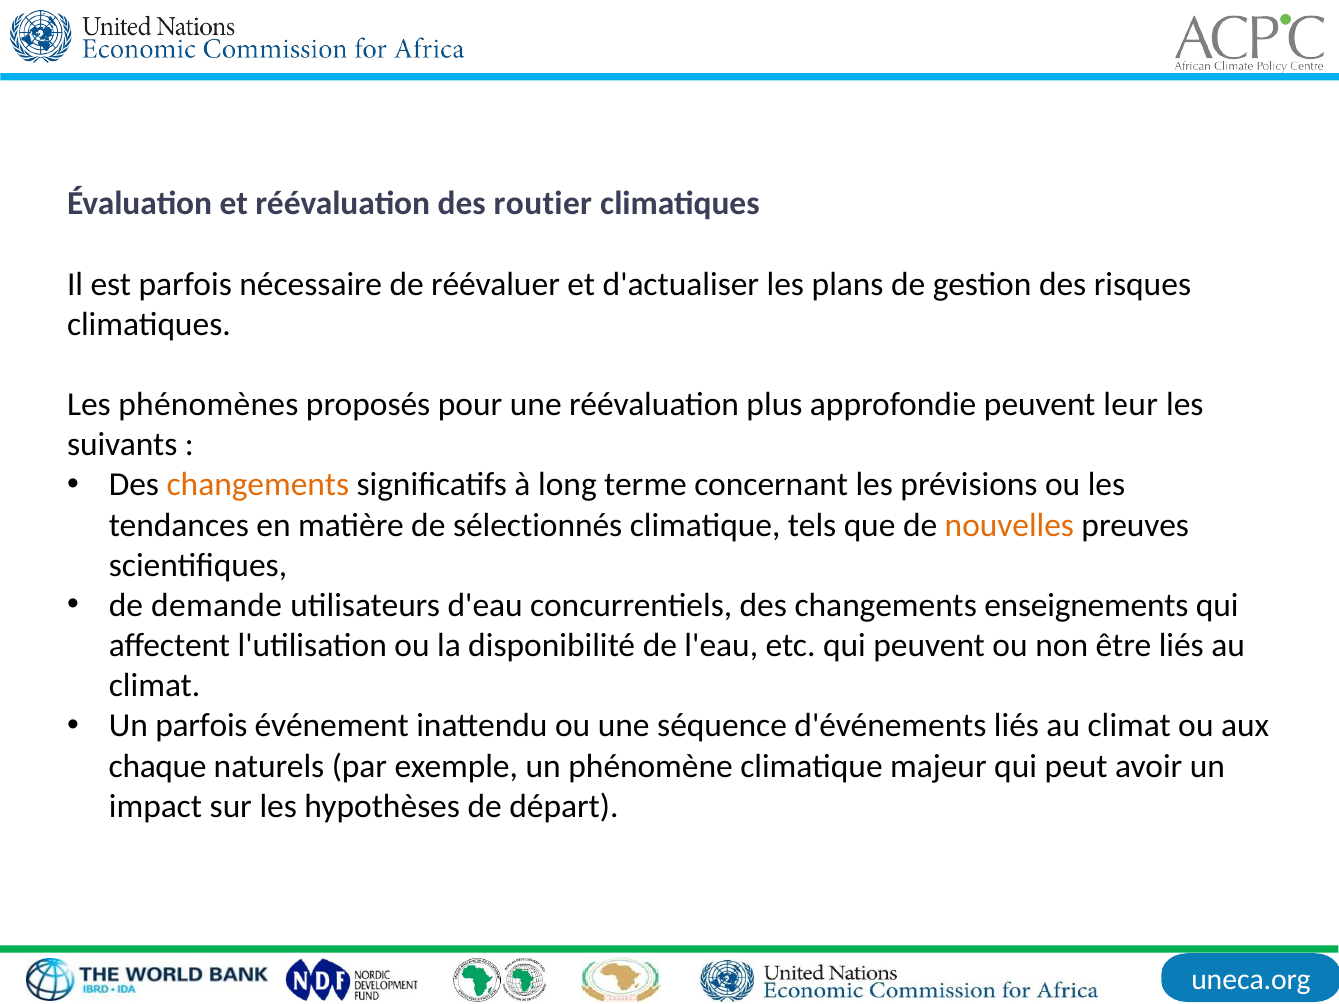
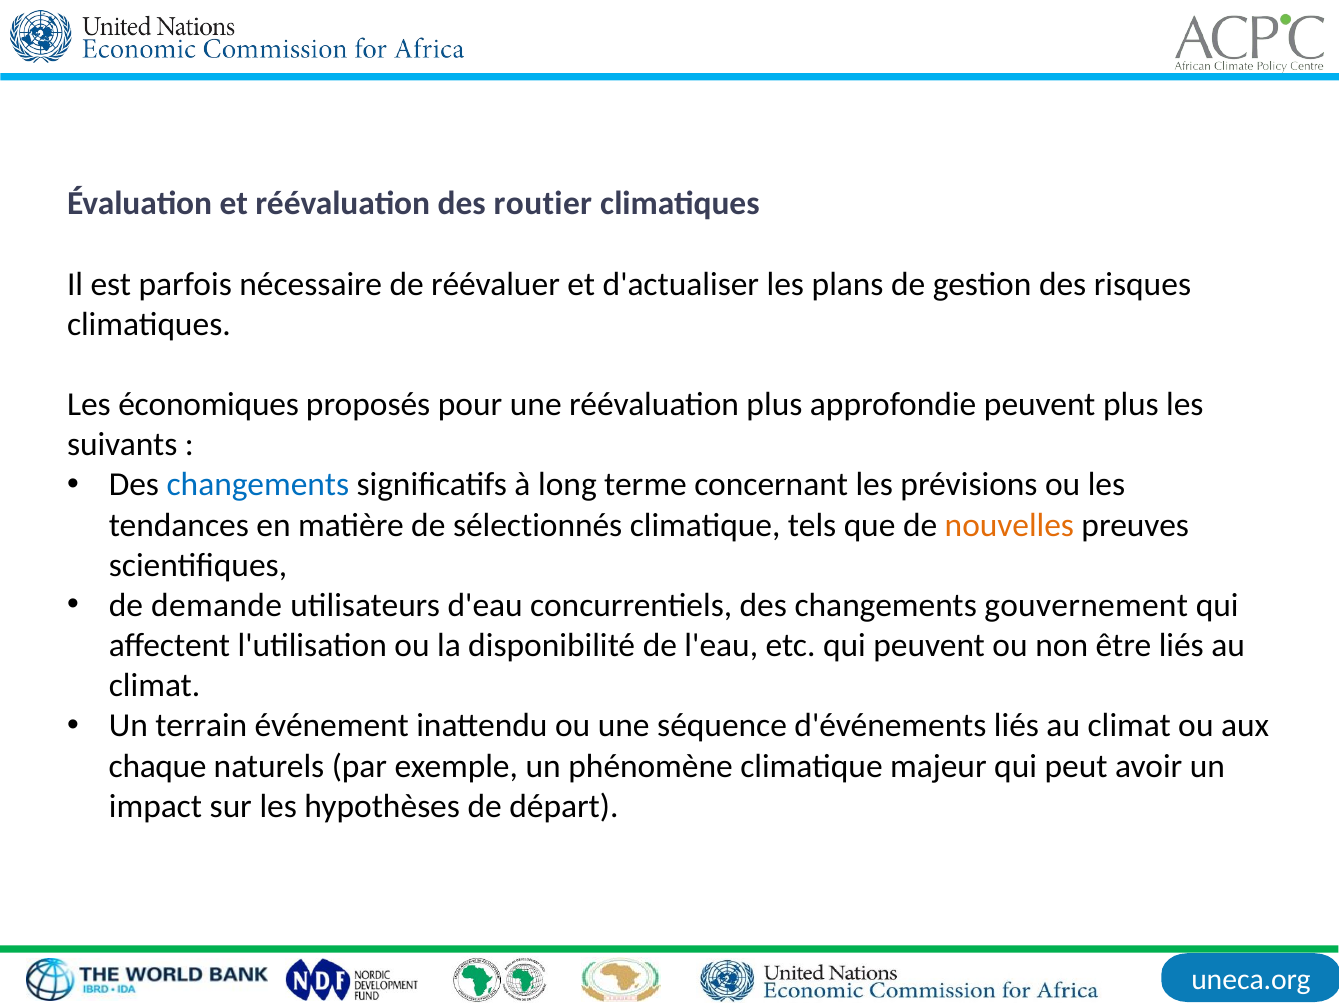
phénomènes: phénomènes -> économiques (209, 405)
peuvent leur: leur -> plus (1131, 405)
changements colour: orange -> blue (258, 485)
enseignements: enseignements -> gouvernement (1086, 605)
Un parfois: parfois -> terrain (201, 726)
